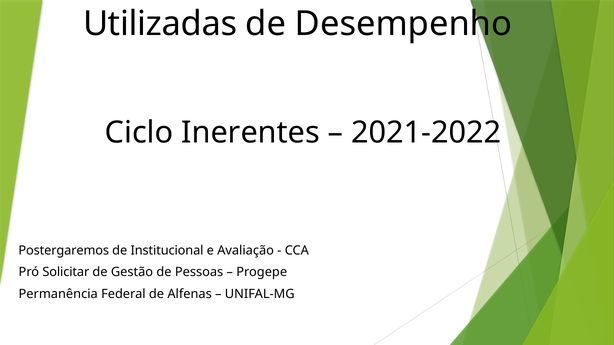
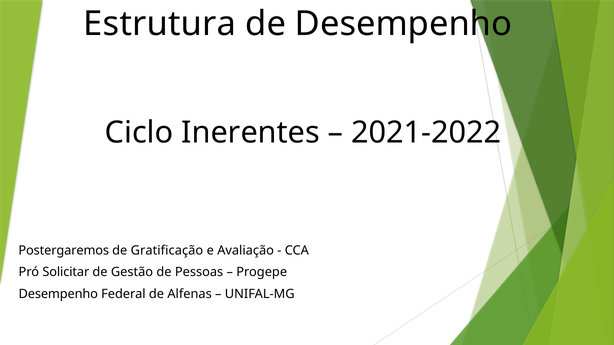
Utilizadas: Utilizadas -> Estrutura (160, 24)
Institucional: Institucional -> Gratificação (167, 251)
Permanência: Permanência -> Desempenho (58, 294)
